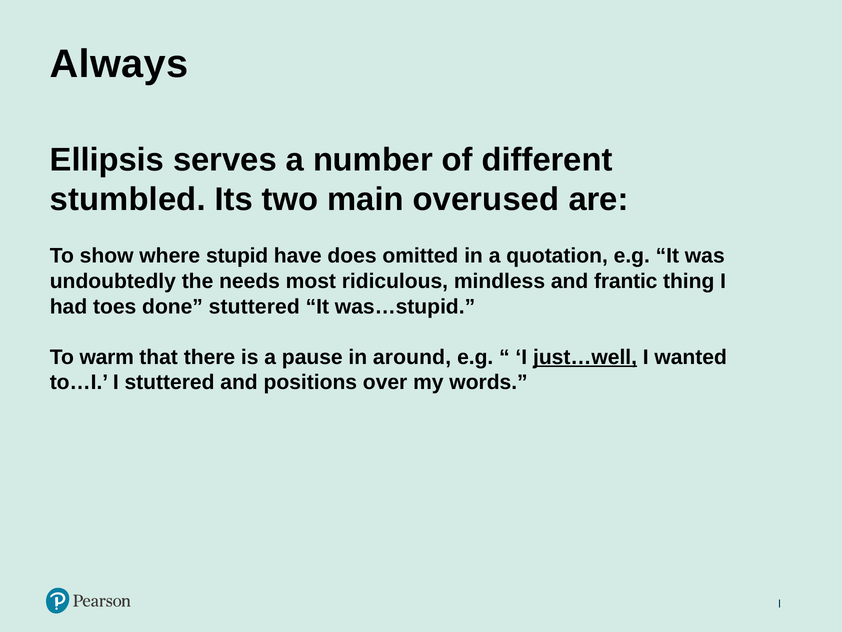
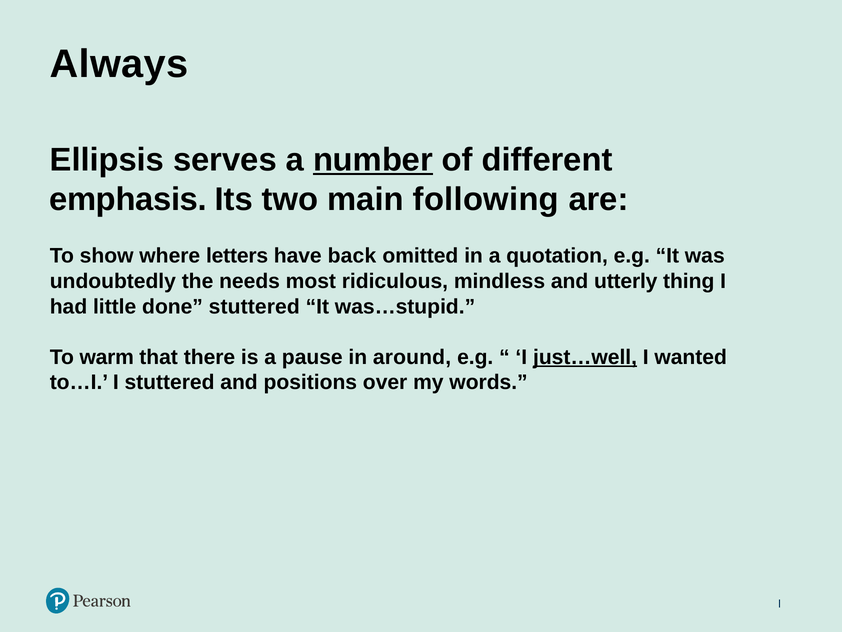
number underline: none -> present (373, 160)
stumbled: stumbled -> emphasis (128, 199)
overused: overused -> following (486, 199)
stupid: stupid -> letters (237, 256)
does: does -> back (352, 256)
frantic: frantic -> utterly (626, 281)
toes: toes -> little (115, 306)
